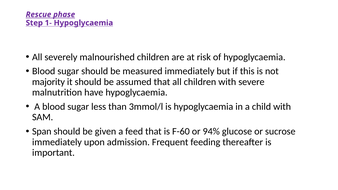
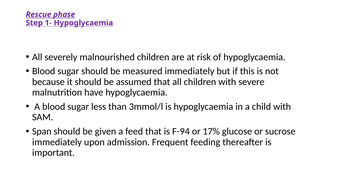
majority: majority -> because (48, 82)
F-60: F-60 -> F-94 (181, 131)
94%: 94% -> 17% (211, 131)
